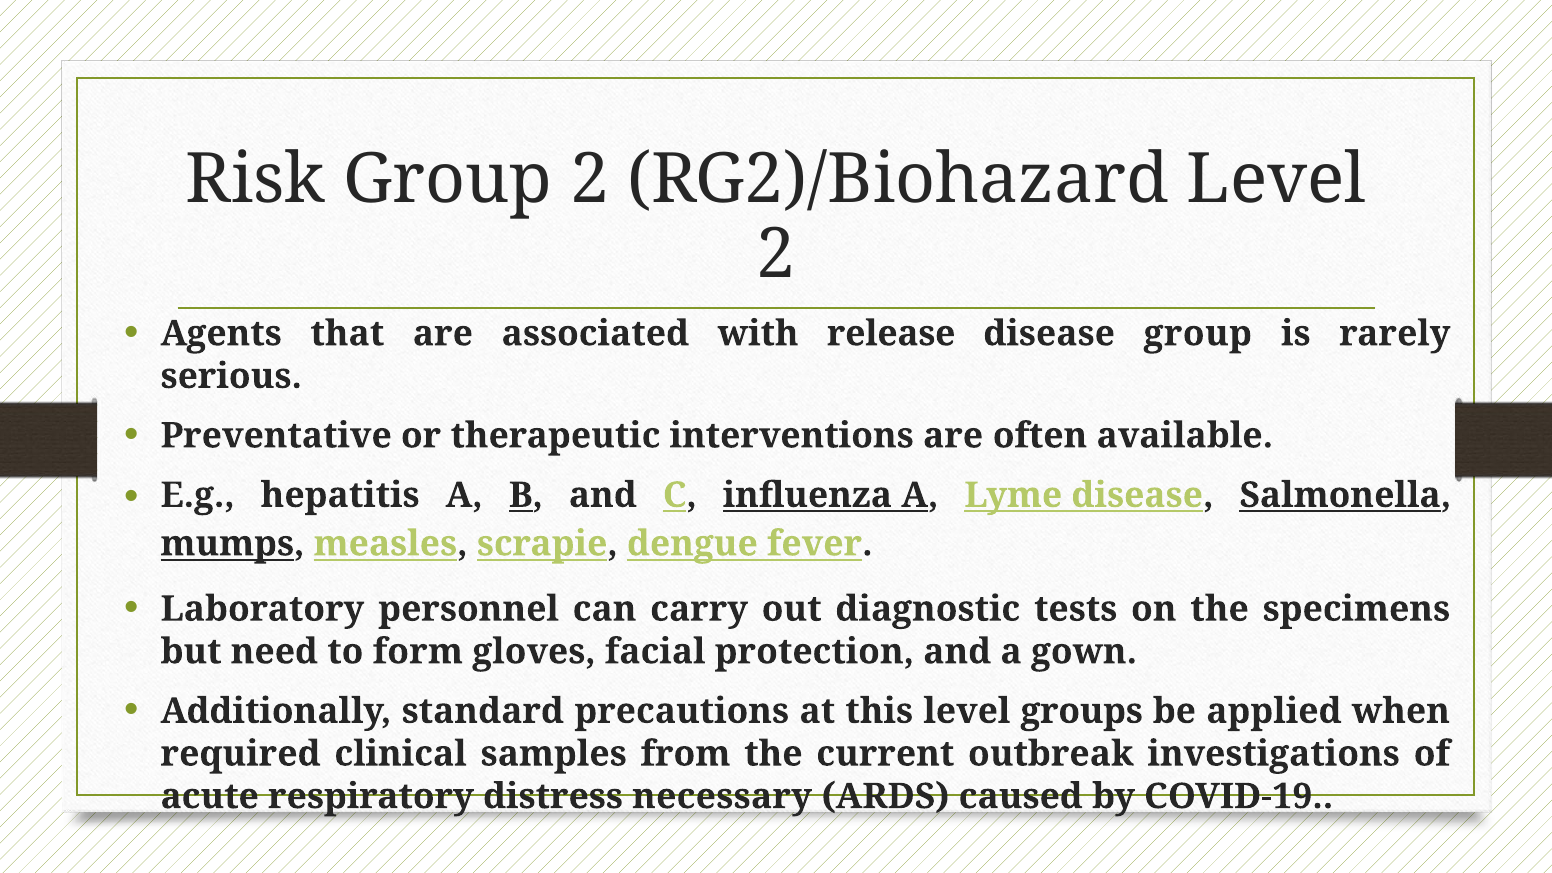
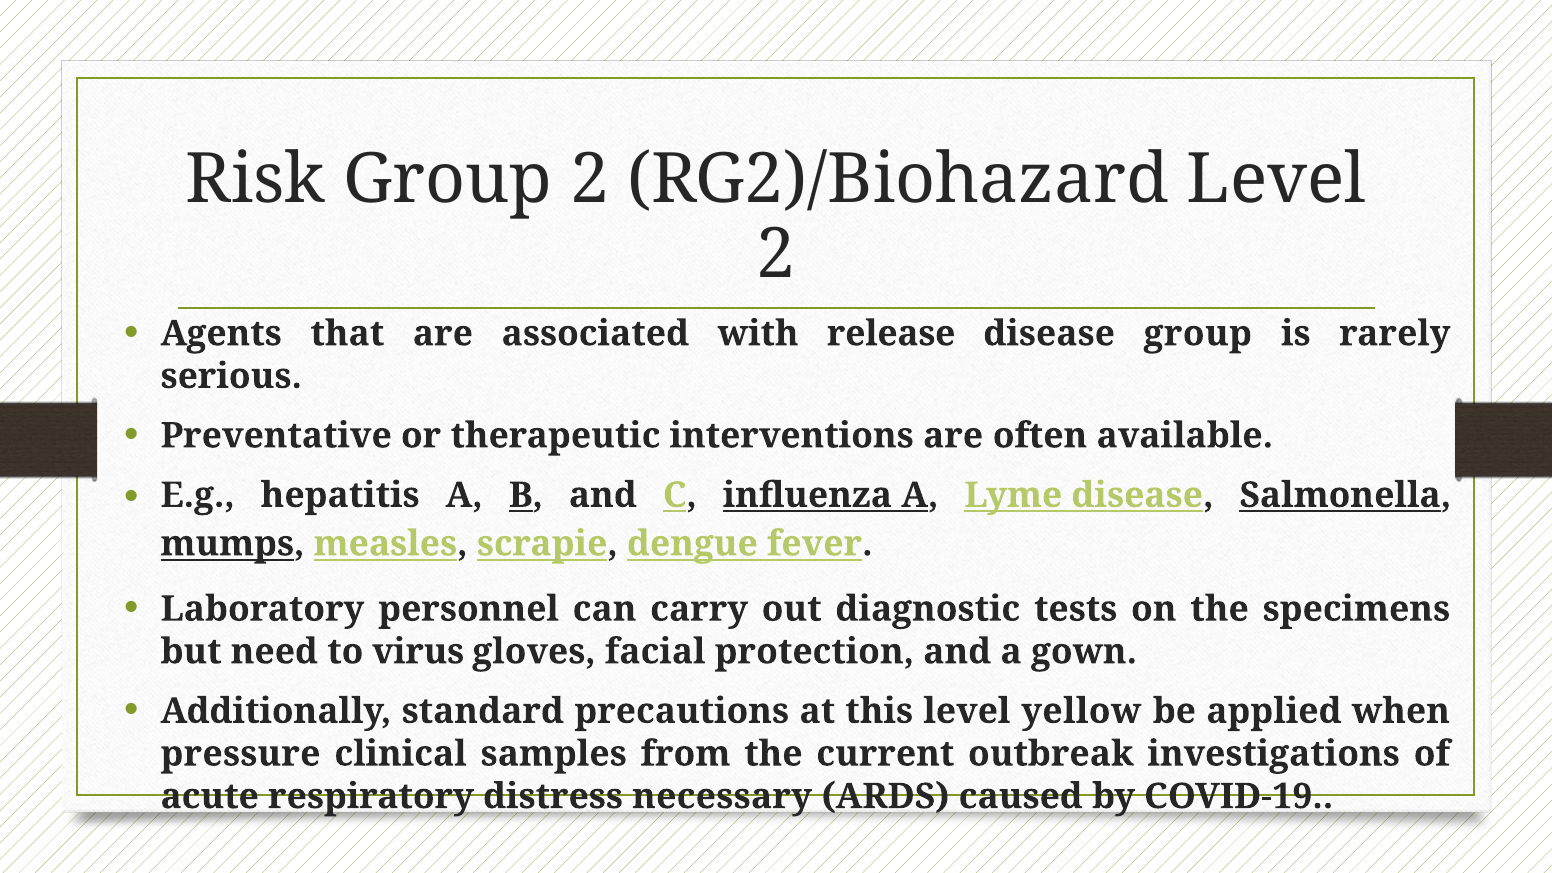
form: form -> virus (418, 652)
groups: groups -> yellow (1081, 711)
required: required -> pressure (240, 754)
